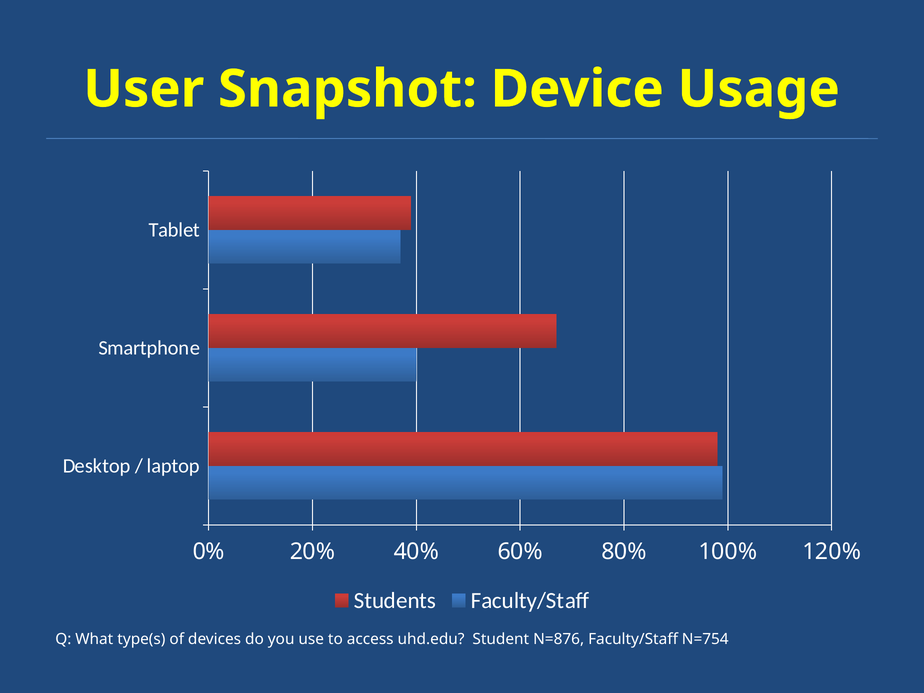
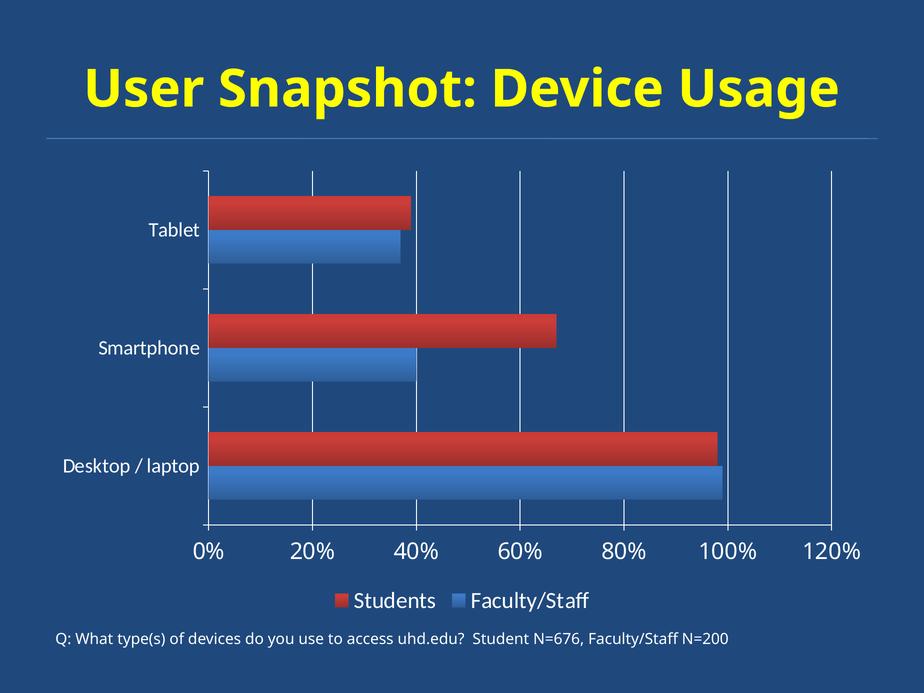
N=876: N=876 -> N=676 (559, 639)
N=754: N=754 -> N=200 (705, 639)
